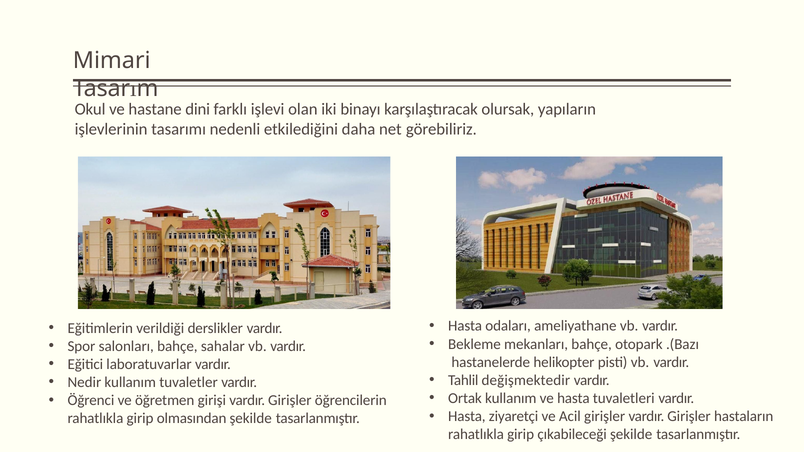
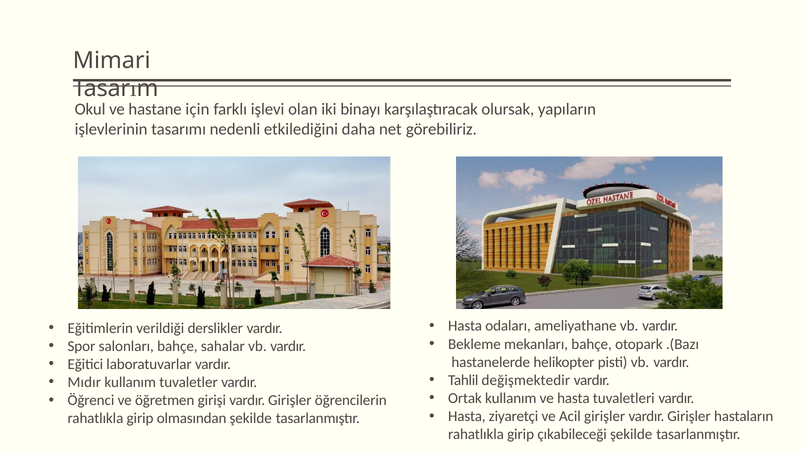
dini: dini -> için (198, 109)
Nedir: Nedir -> Mıdır (84, 383)
